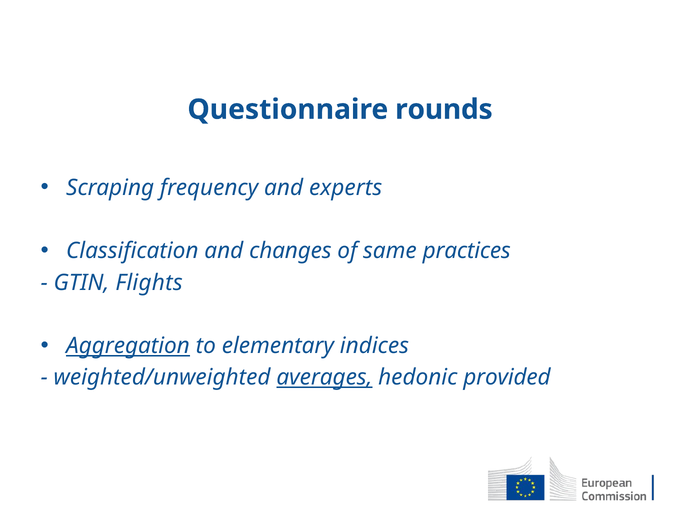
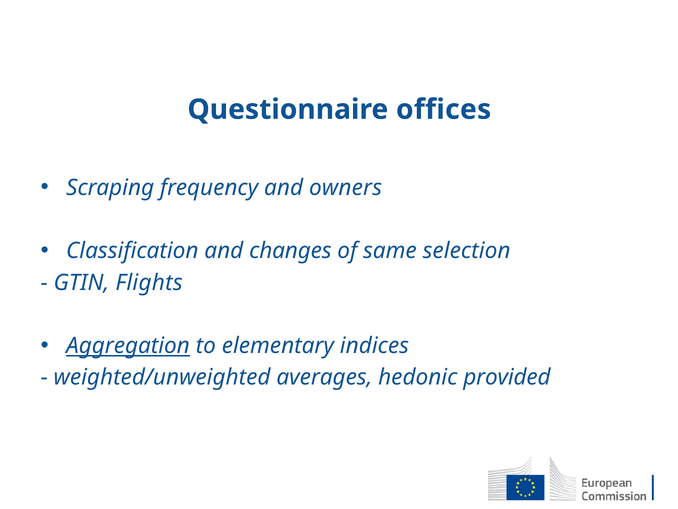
rounds: rounds -> offices (444, 109)
experts: experts -> owners (346, 187)
practices: practices -> selection (467, 251)
averages underline: present -> none (324, 377)
